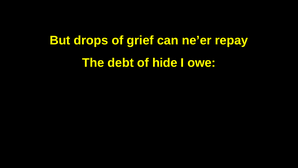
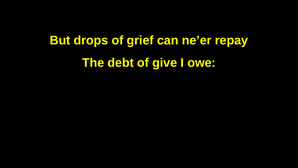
hide: hide -> give (165, 63)
